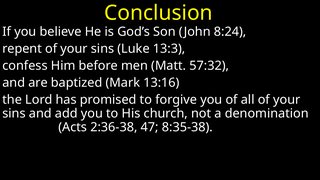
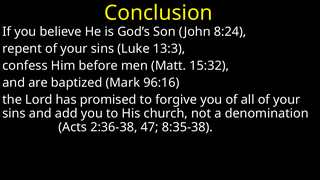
57:32: 57:32 -> 15:32 (209, 66)
13:16: 13:16 -> 96:16 (161, 83)
